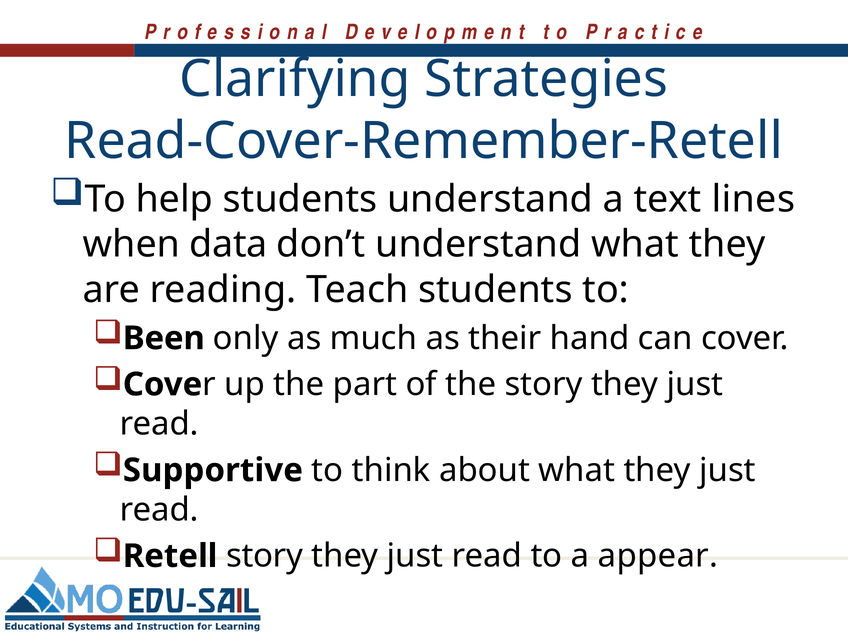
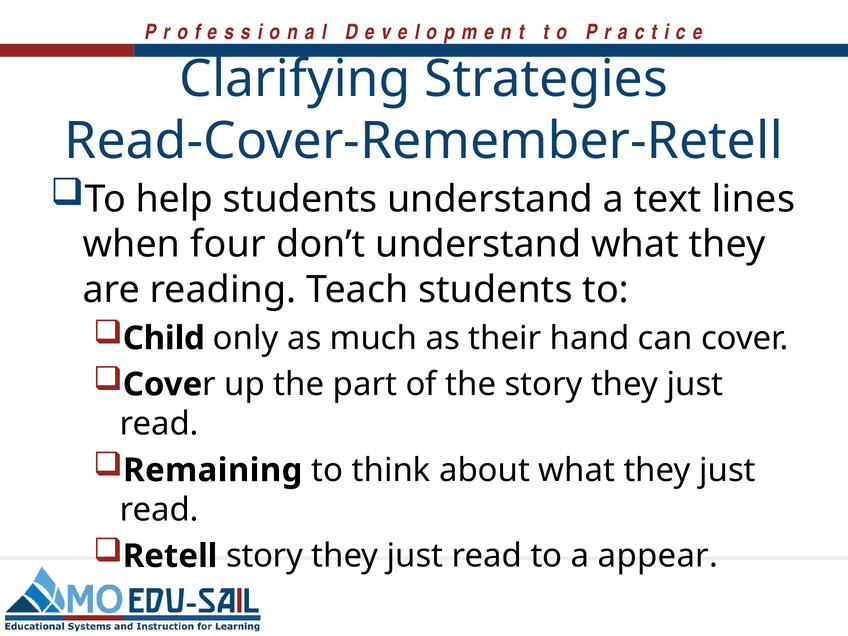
data: data -> four (228, 244)
Been: Been -> Child (164, 338)
Supportive: Supportive -> Remaining (213, 470)
